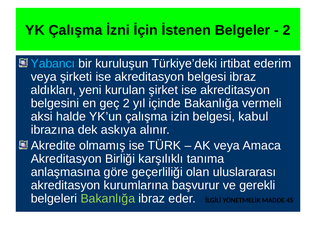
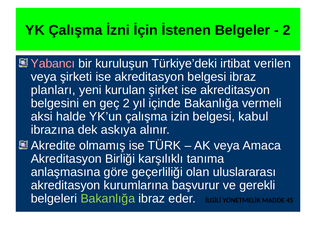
Yabancı colour: light blue -> pink (53, 63)
ederim: ederim -> verilen (273, 63)
aldıkları: aldıkları -> planları (53, 90)
